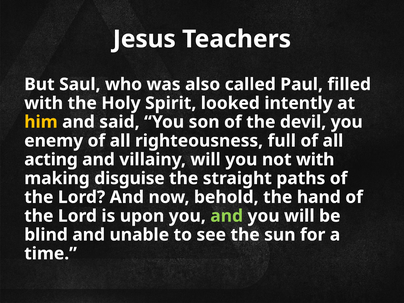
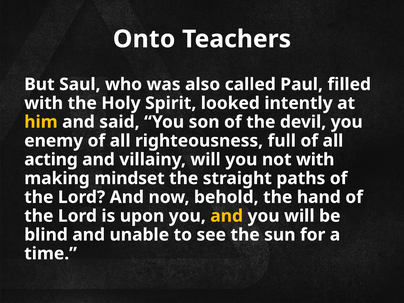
Jesus: Jesus -> Onto (144, 39)
disguise: disguise -> mindset (129, 178)
and colour: light green -> yellow (227, 216)
